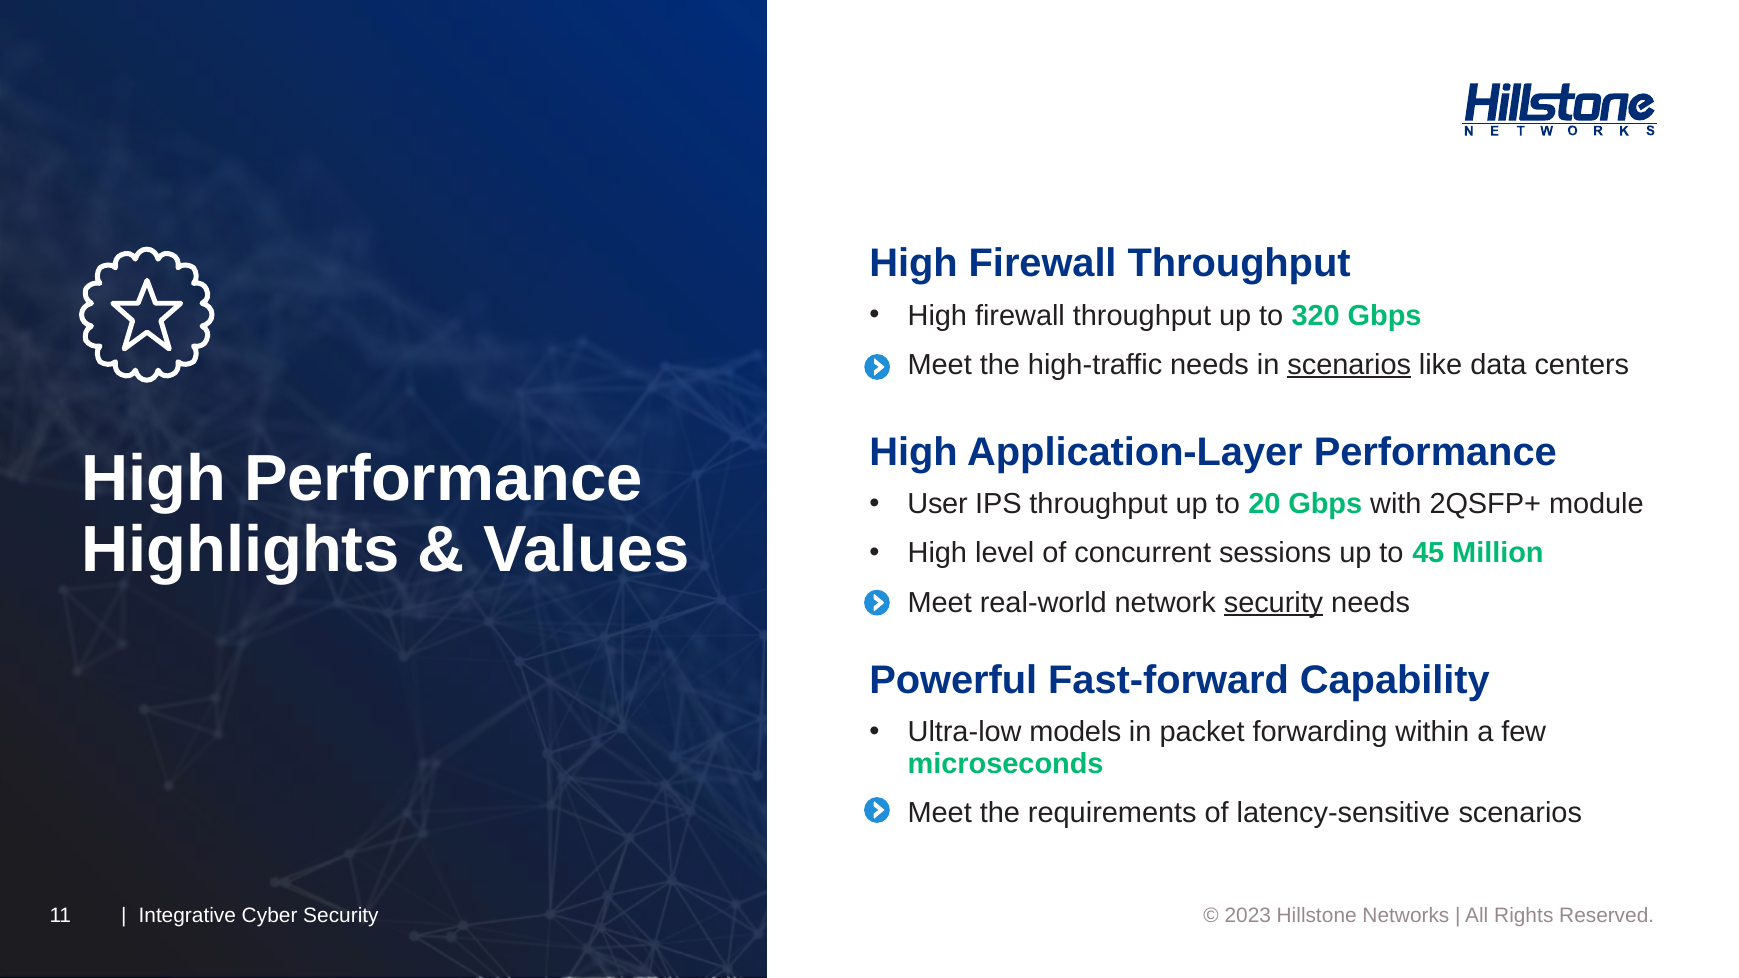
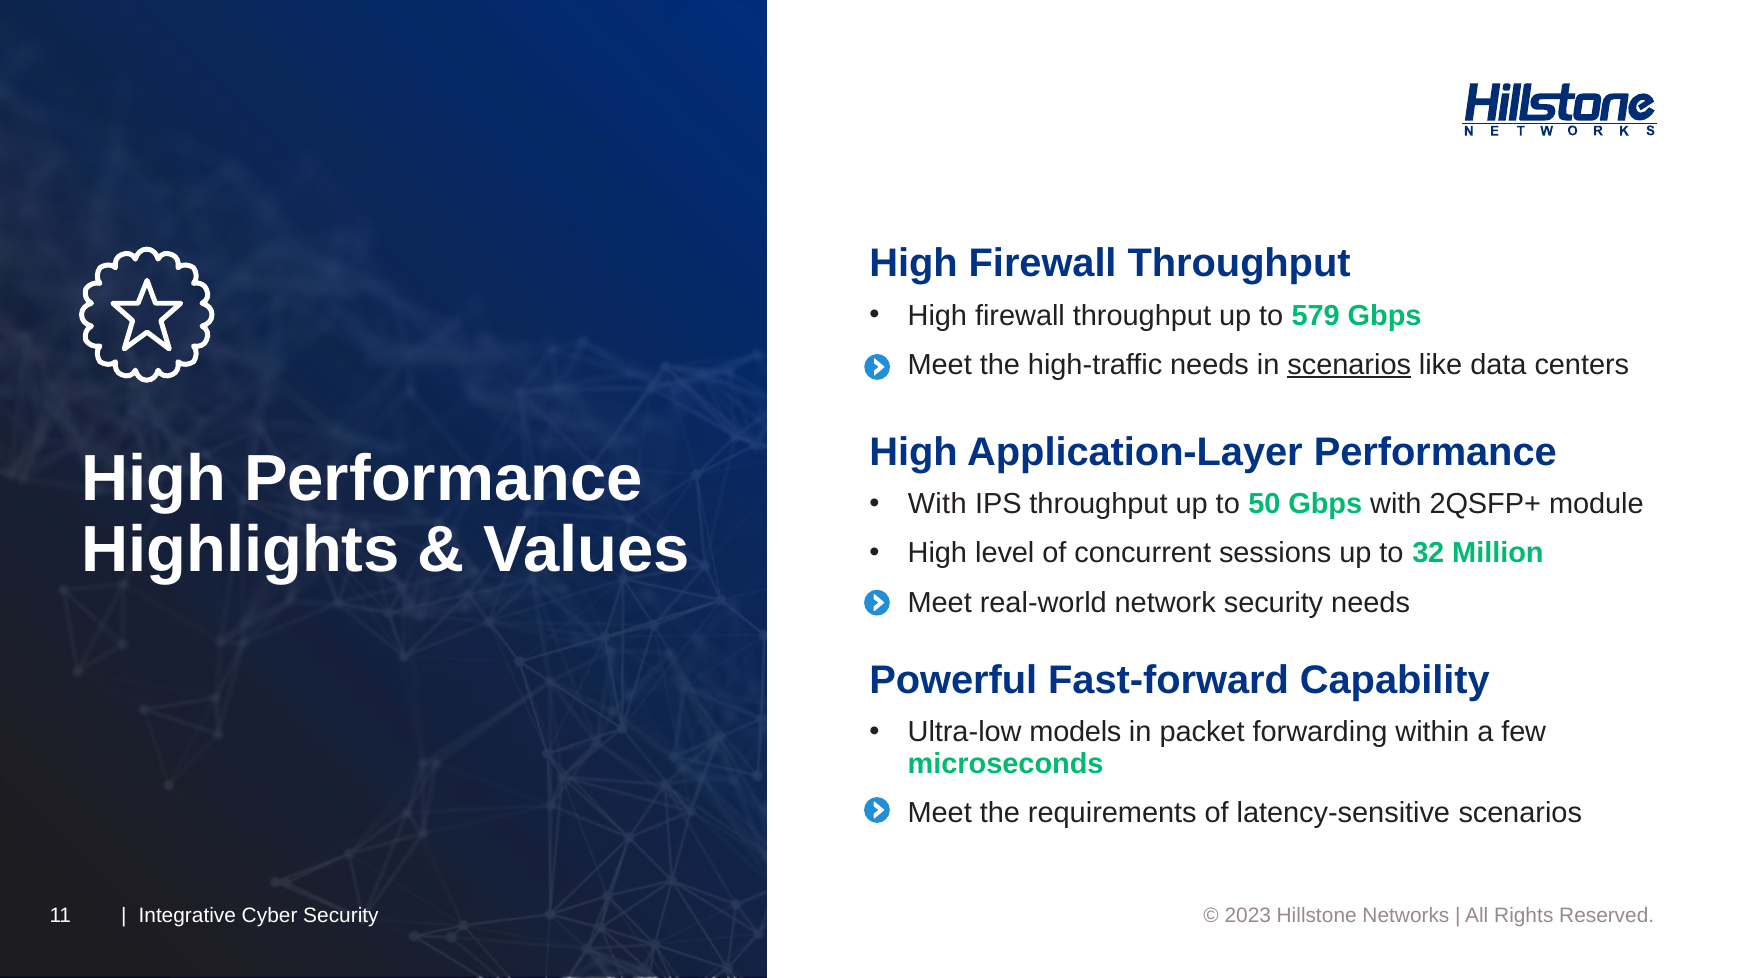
320: 320 -> 579 (1316, 316)
User: User -> With (937, 504)
20: 20 -> 50 (1264, 504)
45: 45 -> 32 (1428, 553)
security underline: present -> none (1274, 603)
